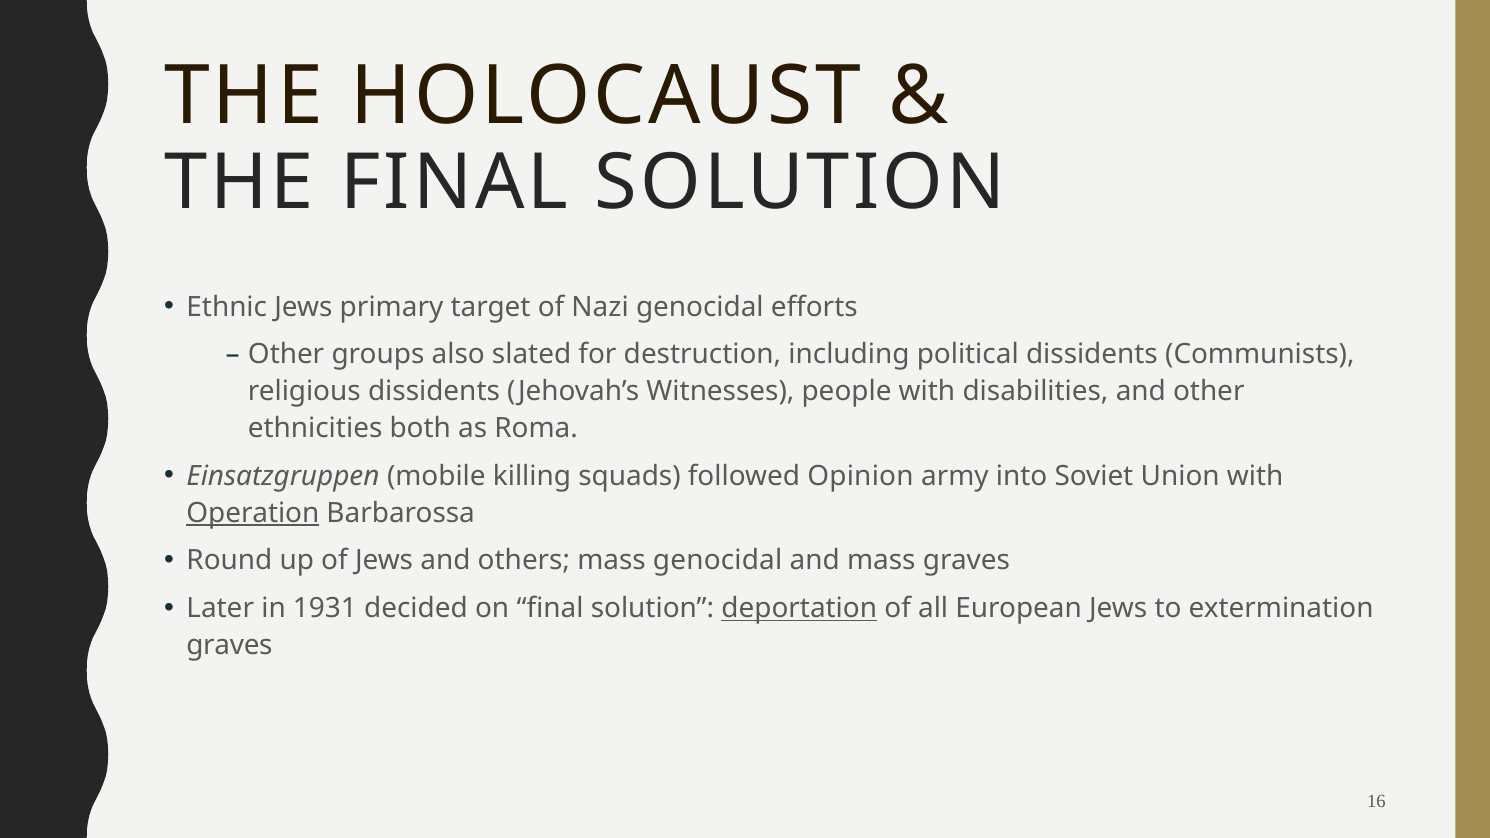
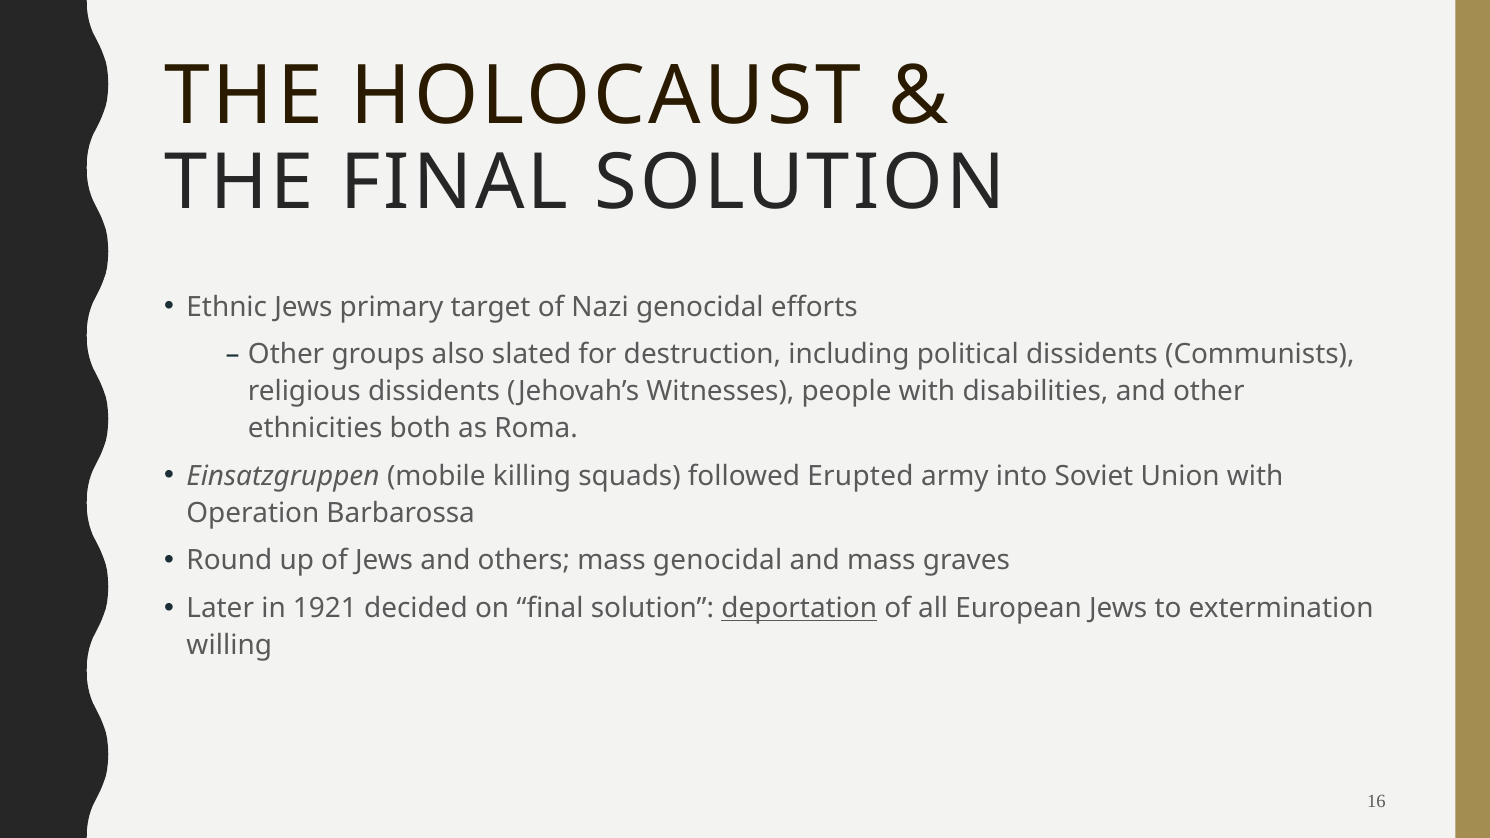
Opinion: Opinion -> Erupted (860, 476)
Operation underline: present -> none (253, 513)
1931: 1931 -> 1921 (325, 609)
graves: graves -> willing (229, 645)
